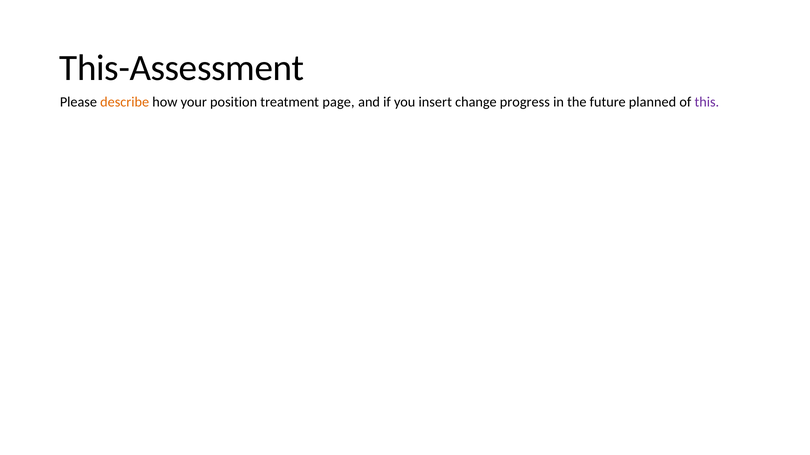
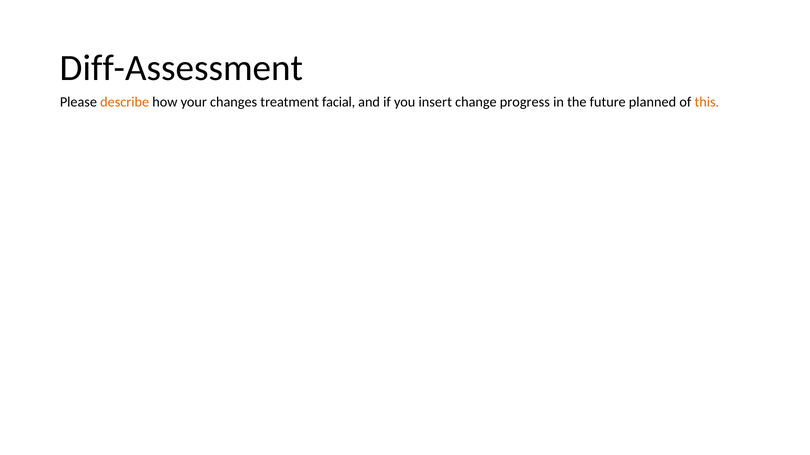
This-Assessment: This-Assessment -> Diff-Assessment (182, 68)
position: position -> changes (234, 102)
page: page -> facial (339, 102)
this colour: purple -> orange (707, 102)
